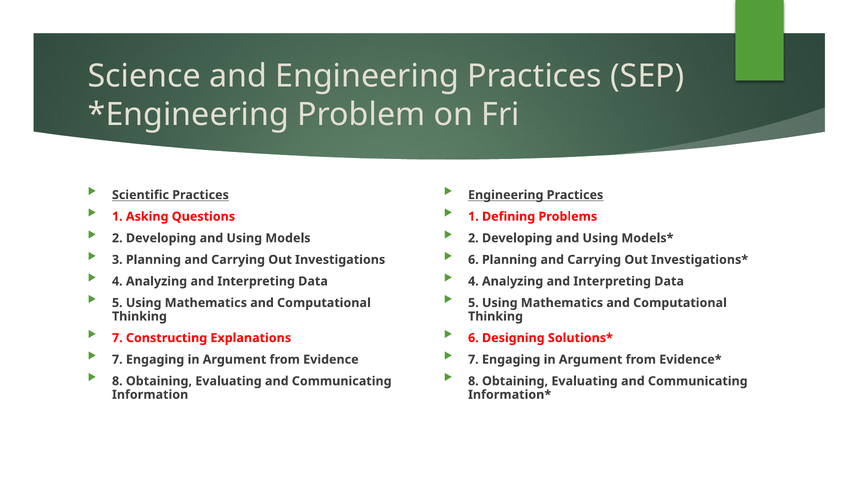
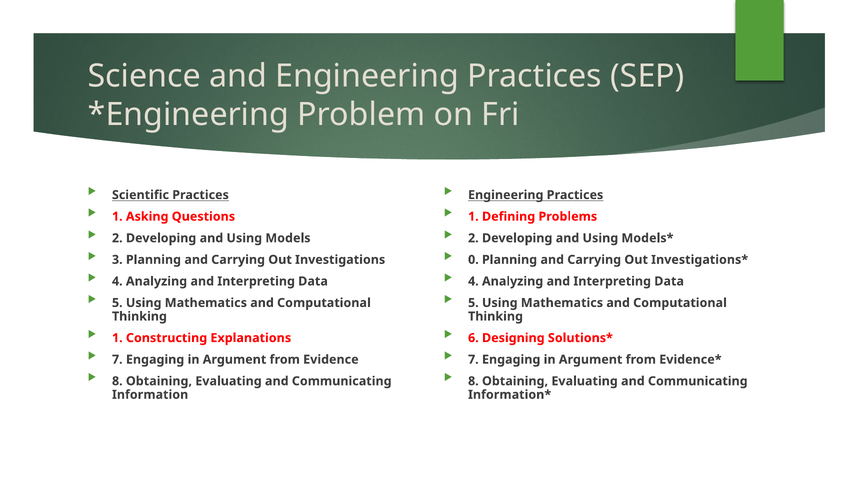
6: 6 -> 0 (473, 260)
7: 7 -> 1 (117, 338)
